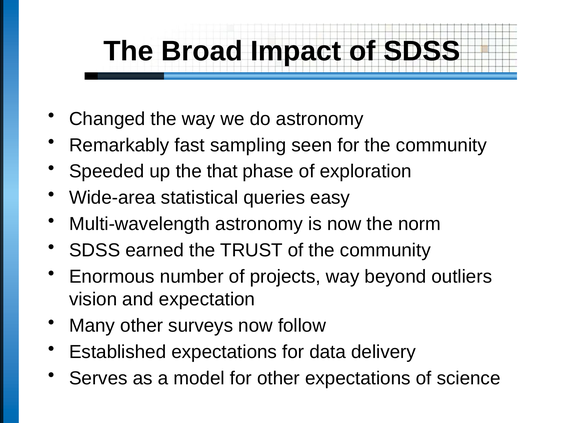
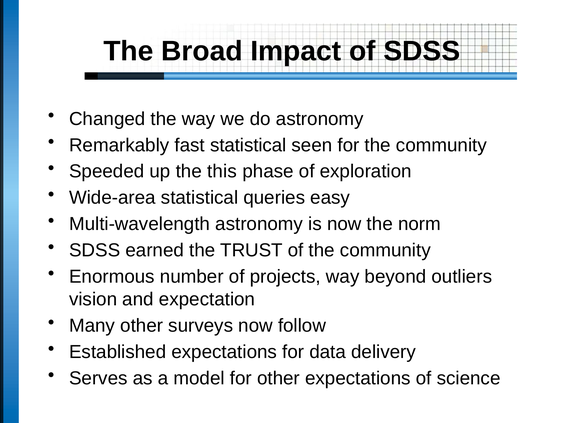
fast sampling: sampling -> statistical (248, 145)
that: that -> this (222, 171)
